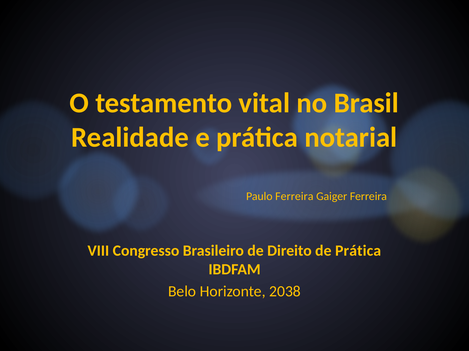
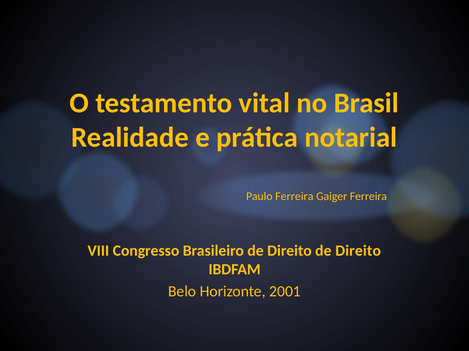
Direito de Prática: Prática -> Direito (358, 251)
2038: 2038 -> 2001 (285, 292)
